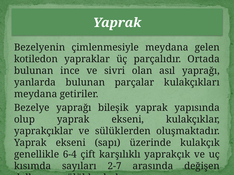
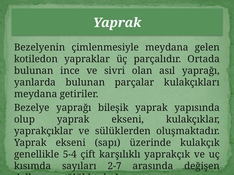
6-4: 6-4 -> 5-4 (70, 155)
